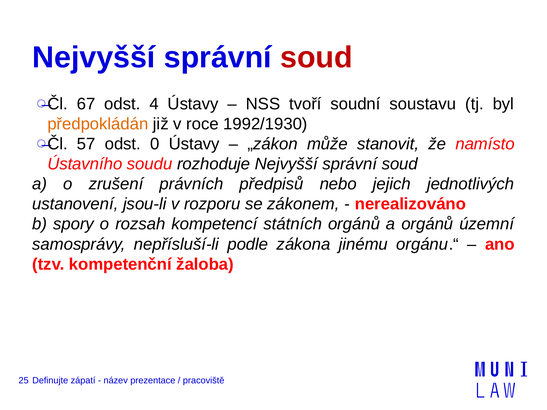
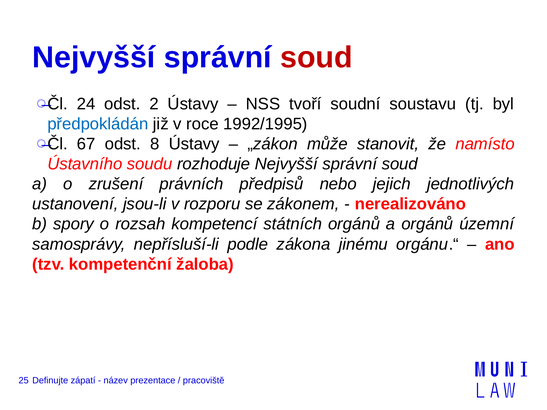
67: 67 -> 24 (86, 104)
4: 4 -> 2 (154, 104)
předpokládán colour: orange -> blue (98, 124)
1992/1930: 1992/1930 -> 1992/1995 (265, 124)
57: 57 -> 67 (86, 144)
0: 0 -> 8 (155, 144)
